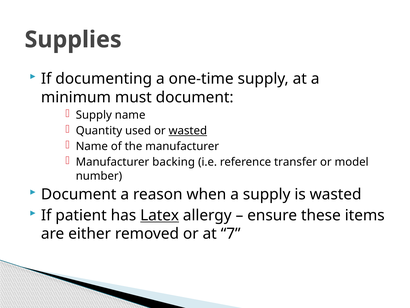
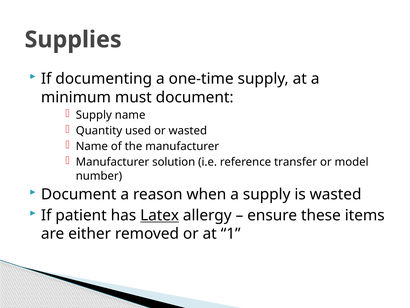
wasted underline: present -> none (188, 131)
backing: backing -> solution (174, 162)
7: 7 -> 1 (231, 233)
